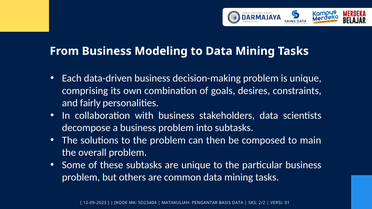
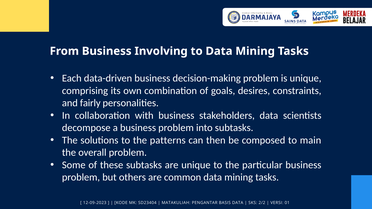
Modeling: Modeling -> Involving (161, 51)
the problem: problem -> patterns (168, 140)
